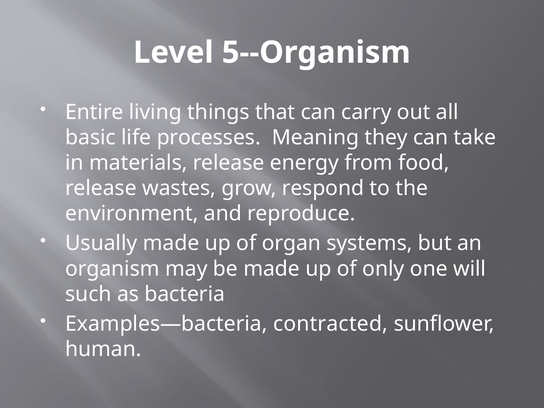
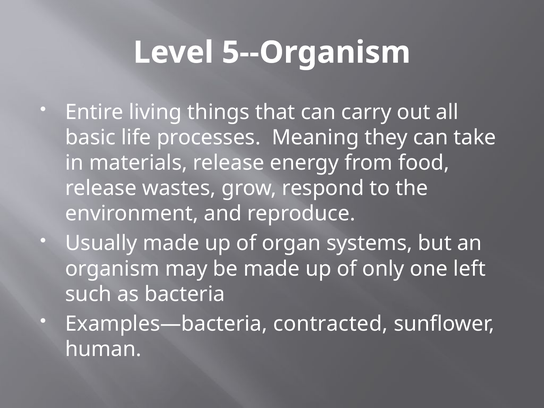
will: will -> left (470, 269)
